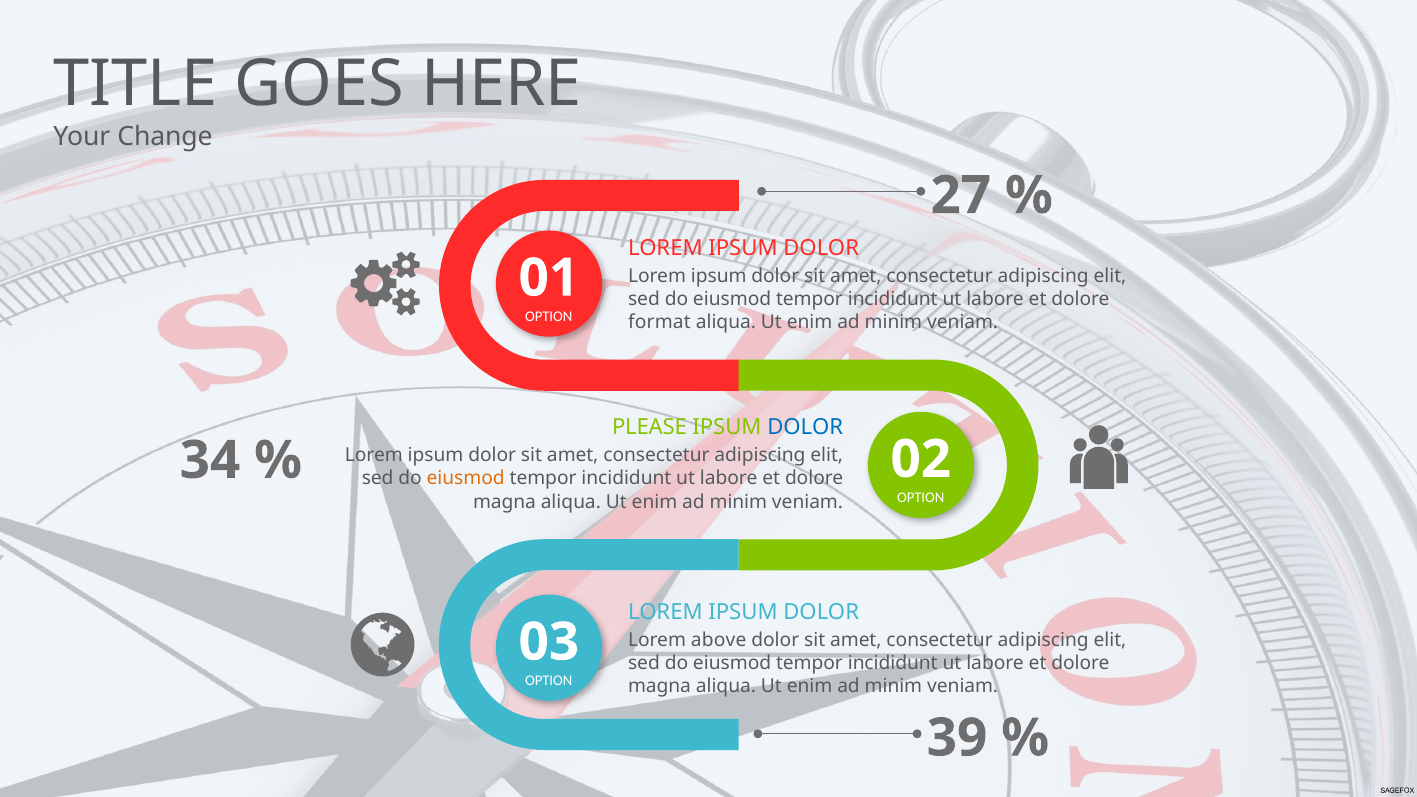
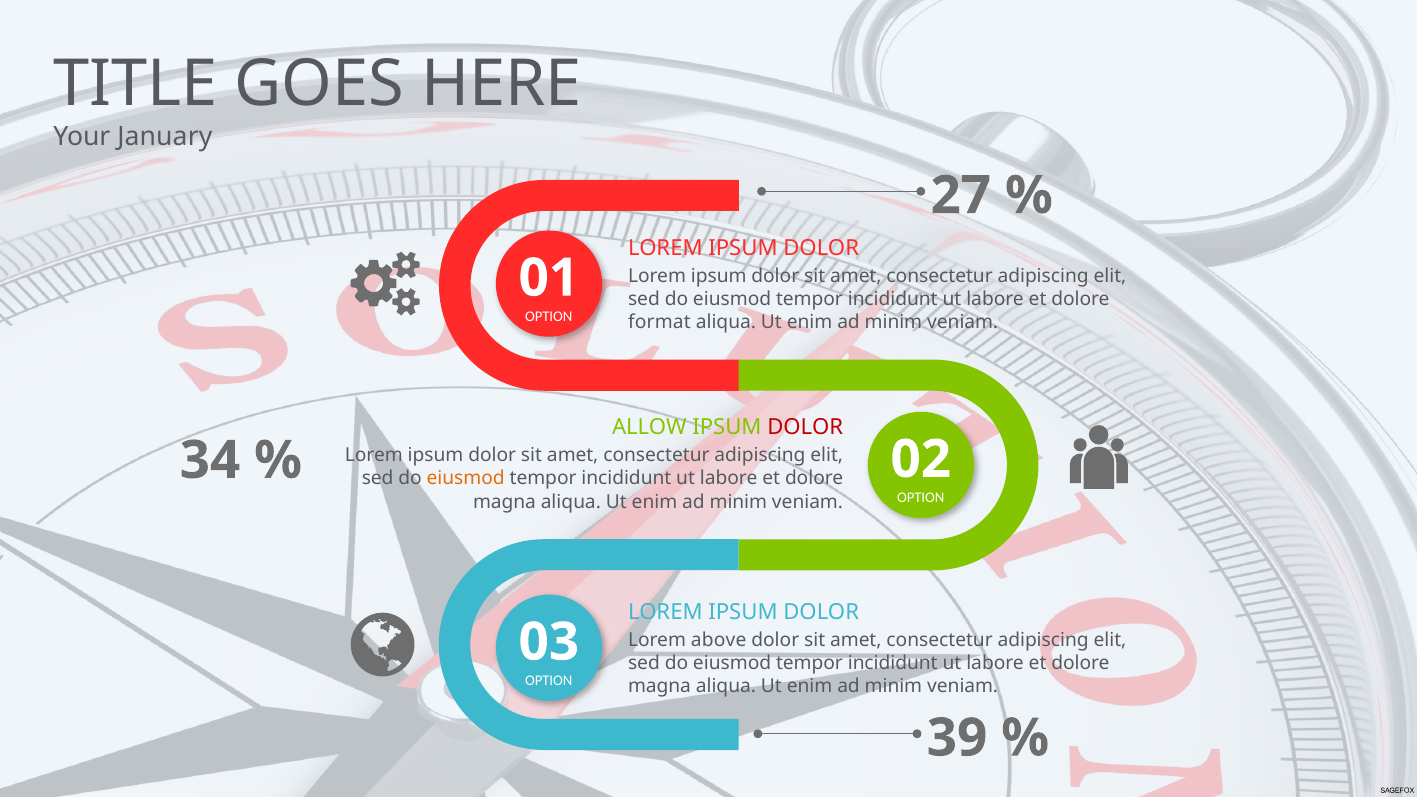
Change: Change -> January (165, 136)
PLEASE: PLEASE -> ALLOW (649, 427)
DOLOR colour: blue -> red (805, 427)
